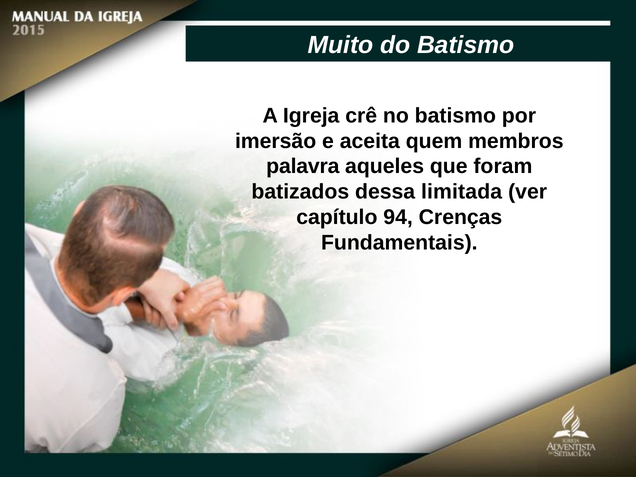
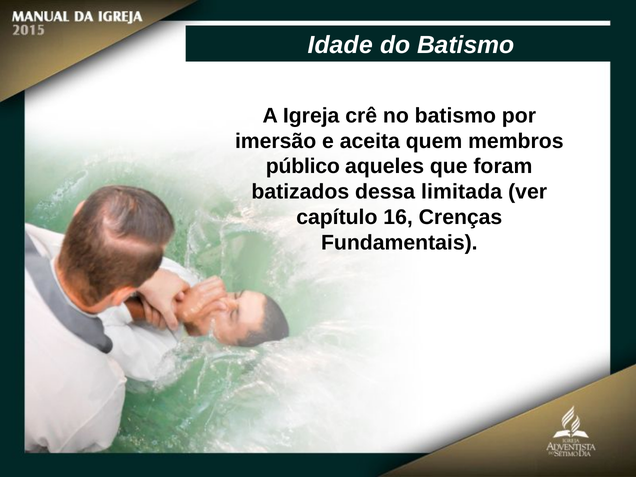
Muito: Muito -> Idade (340, 45)
palavra: palavra -> público (303, 166)
94: 94 -> 16 (398, 217)
